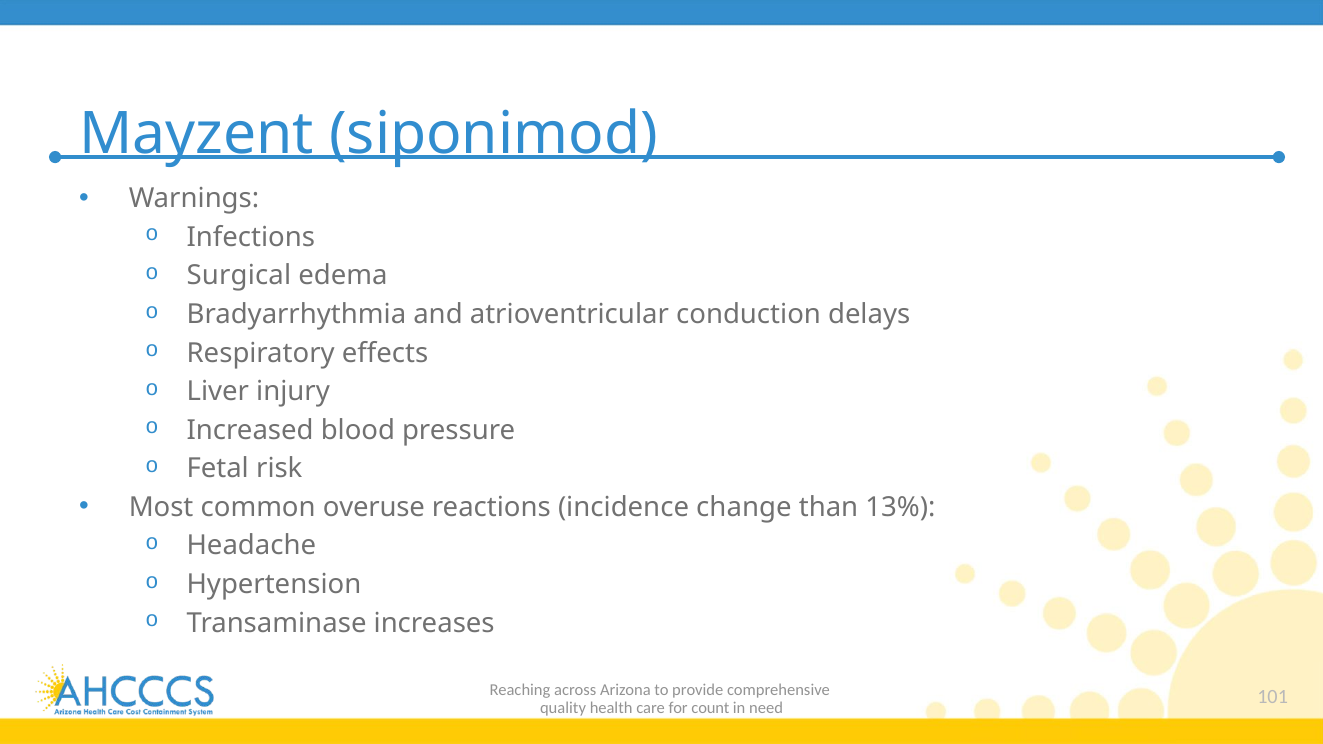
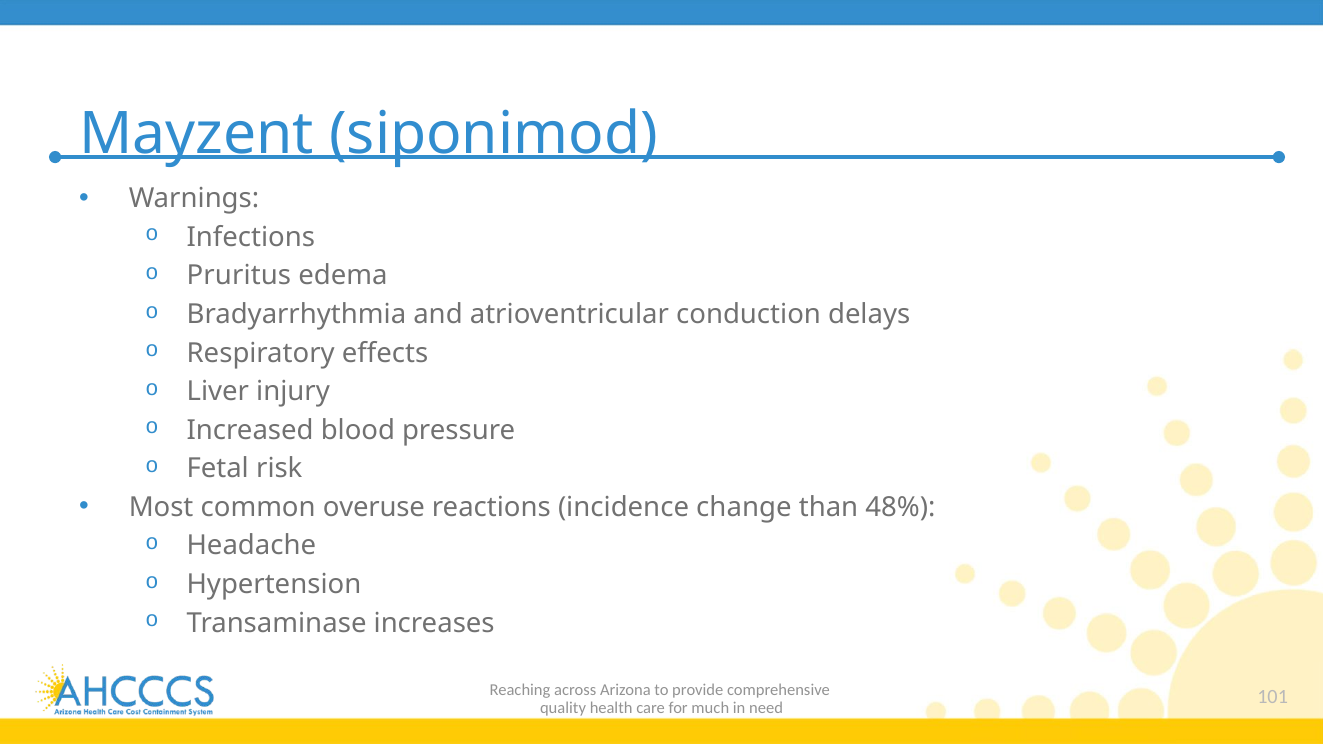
Surgical: Surgical -> Pruritus (239, 276)
13%: 13% -> 48% (900, 507)
count: count -> much (710, 709)
